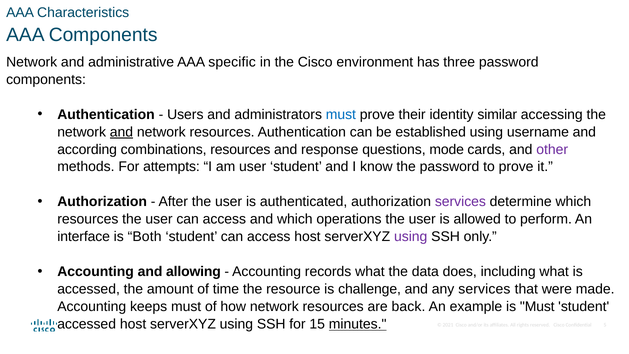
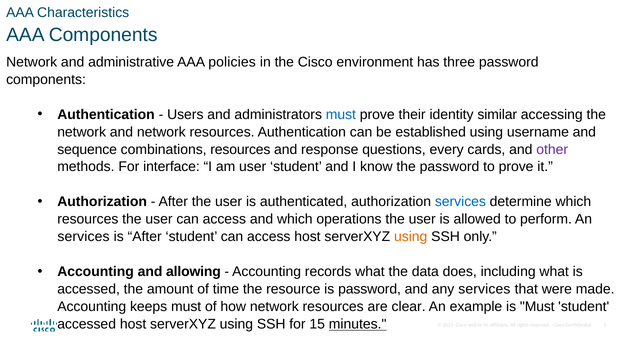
specific: specific -> policies (232, 62)
and underline: present -> none (121, 132)
according: according -> sequence (87, 149)
mode: mode -> every (447, 149)
attempts: attempts -> interface (171, 167)
services colour: purple -> blue (460, 202)
interface: interface -> services (84, 237)
is Both: Both -> After (145, 237)
using colour: purple -> orange (411, 237)
is challenge: challenge -> password (370, 289)
back: back -> clear (409, 307)
